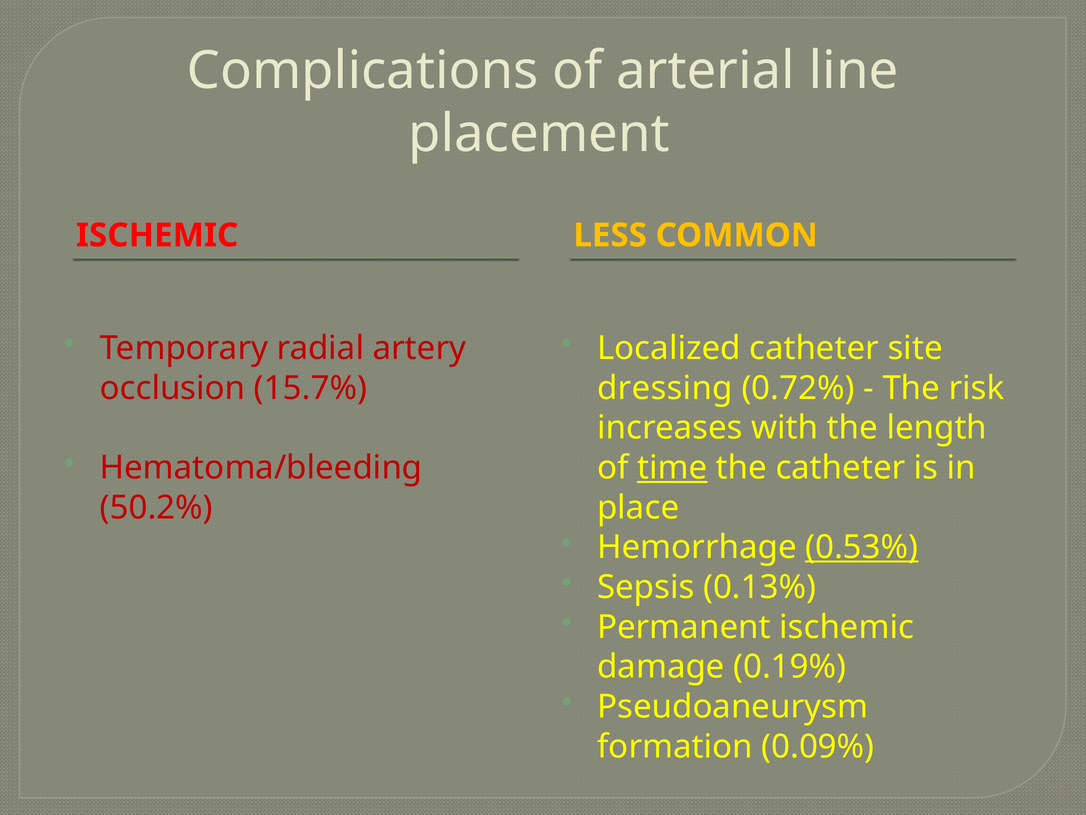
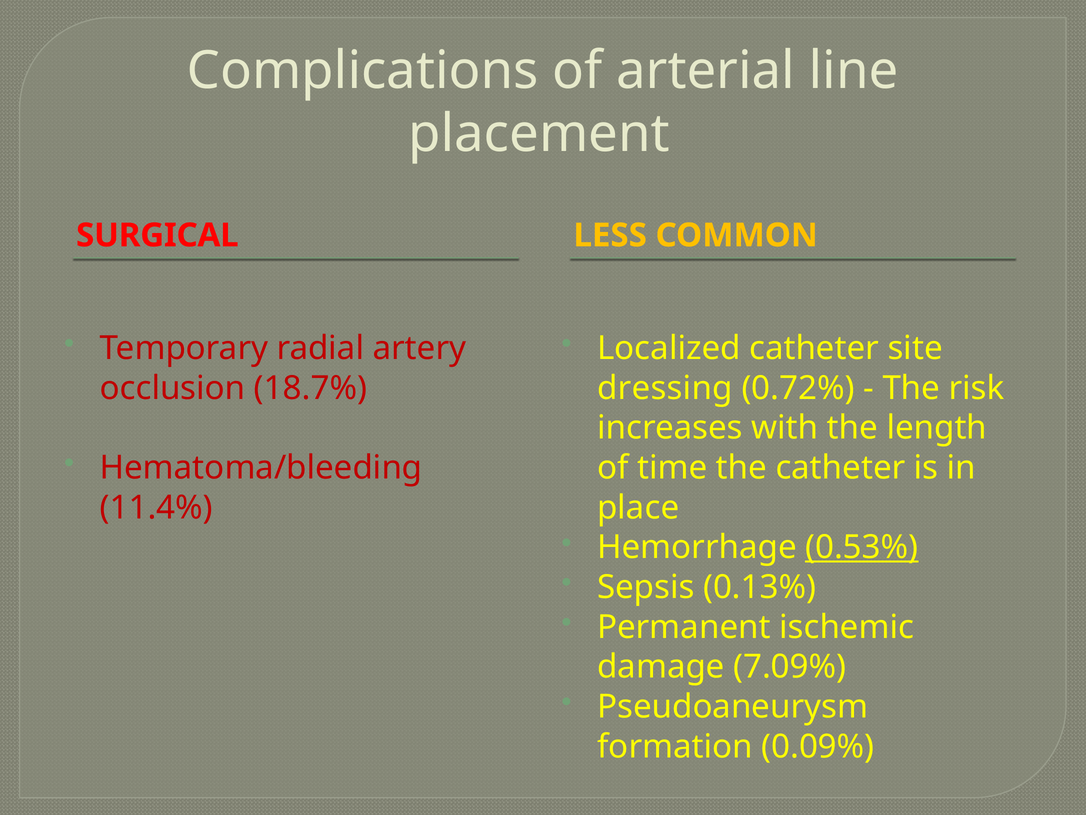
ISCHEMIC: ISCHEMIC -> SURGICAL (157, 235)
15.7%: 15.7% -> 18.7% (311, 388)
time underline: present -> none (672, 467)
50.2%: 50.2% -> 11.4% (156, 507)
0.19%: 0.19% -> 7.09% (790, 666)
